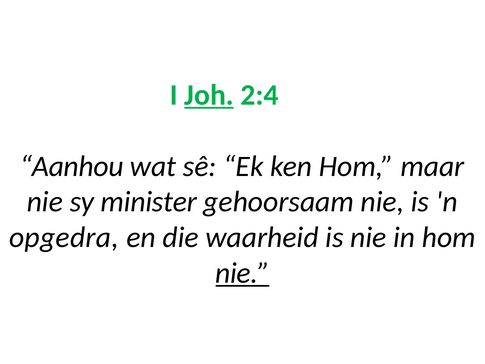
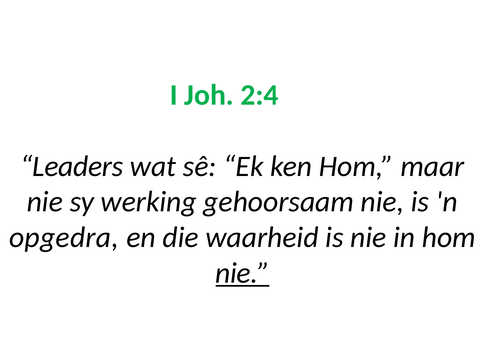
Joh underline: present -> none (209, 95)
Aanhou: Aanhou -> Leaders (72, 166)
minister: minister -> werking (149, 202)
